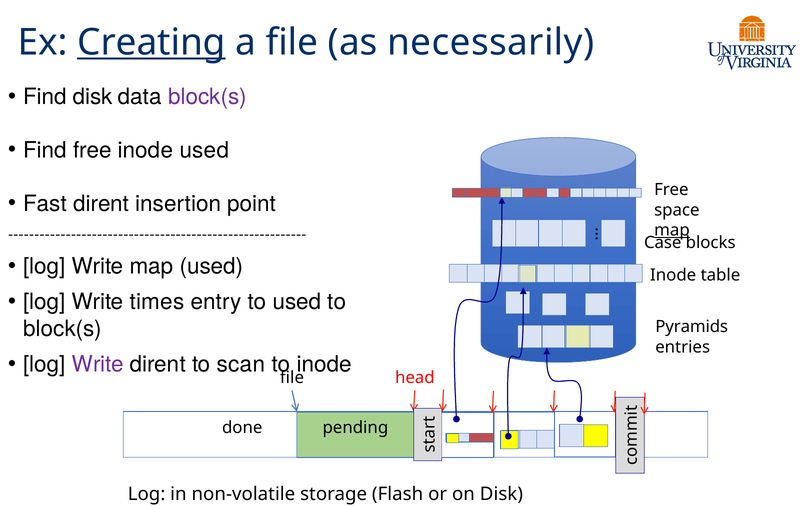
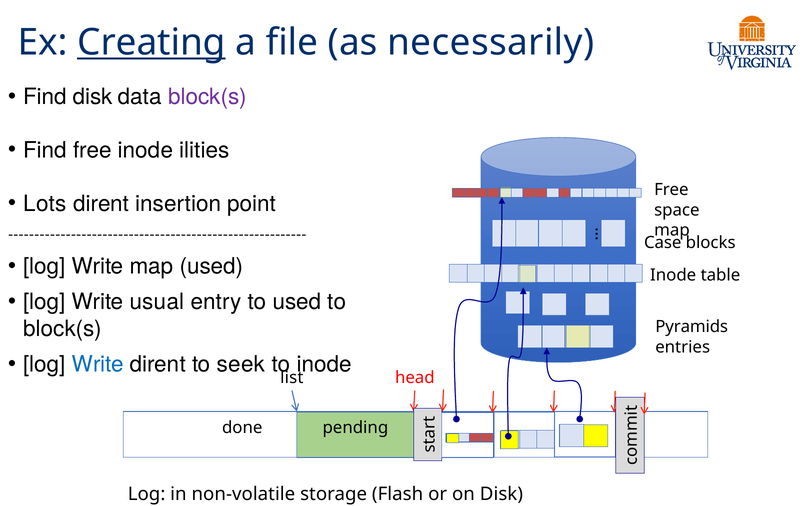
inode used: used -> ilities (204, 150)
Fast: Fast -> Lots (45, 203)
map underline: present -> none (672, 230)
times: times -> usual (157, 302)
Write colour: purple -> blue (98, 364)
scan: scan -> seek (241, 364)
file: file -> list (292, 377)
